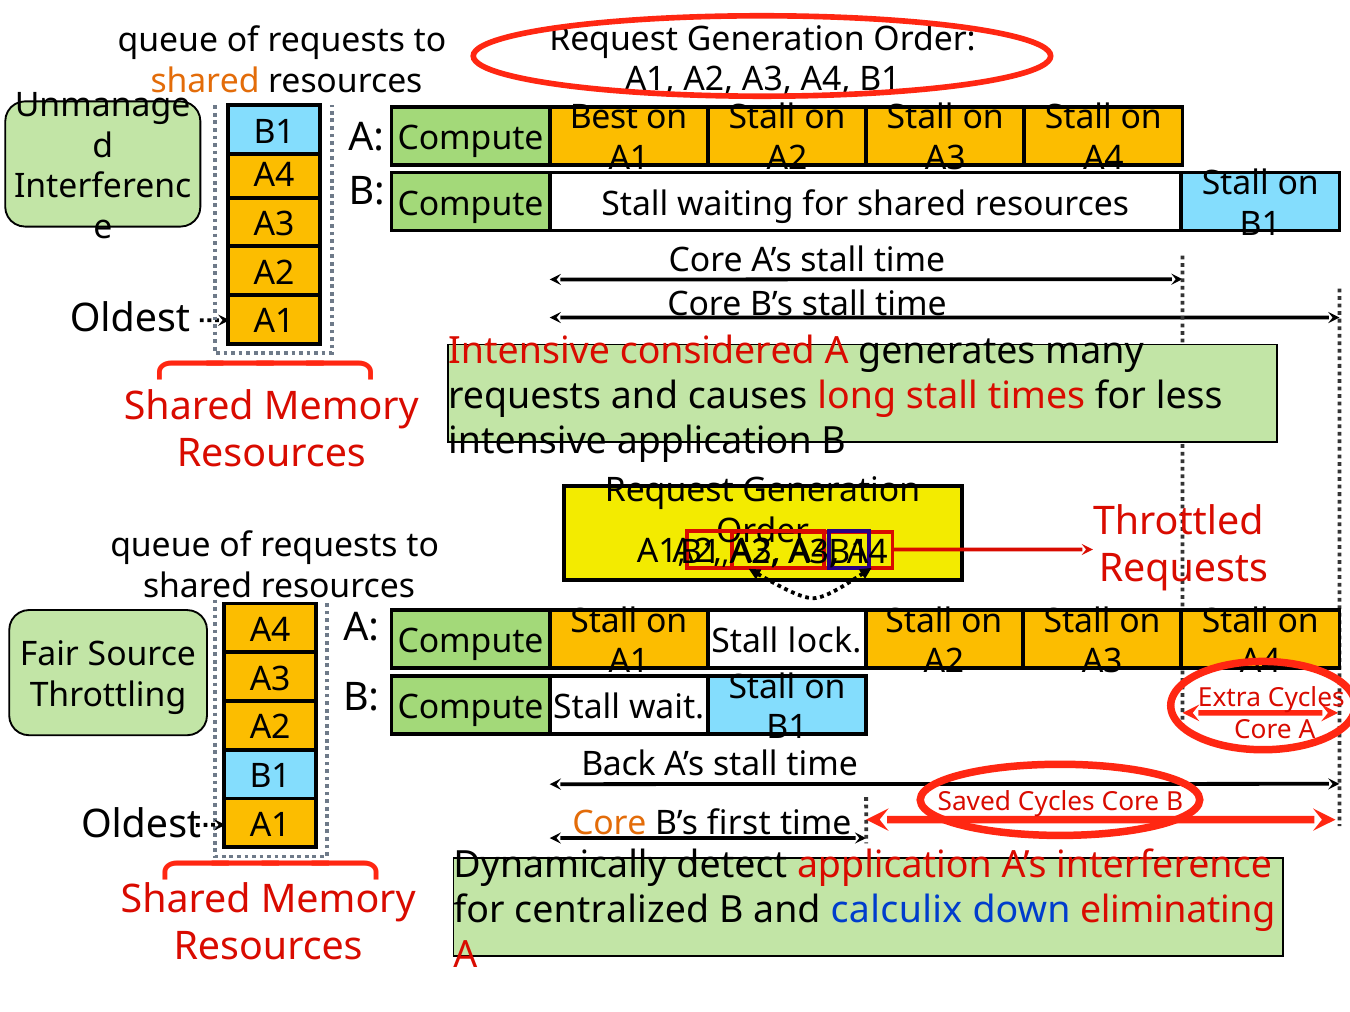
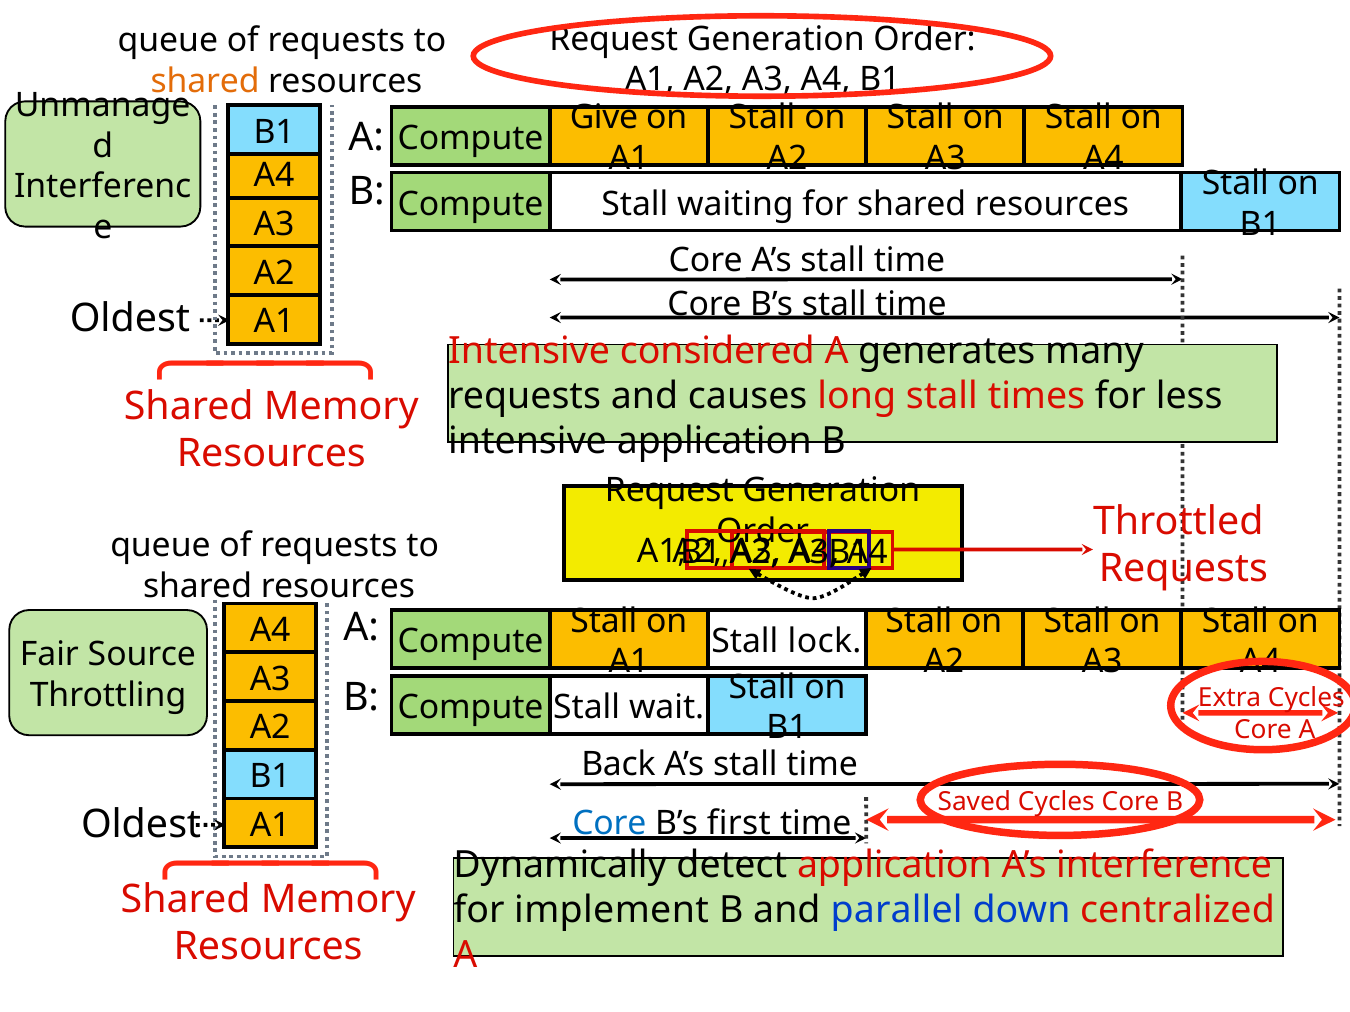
Best: Best -> Give (604, 118)
Core colour: orange -> blue (609, 824)
centralized: centralized -> implement (612, 910)
calculix: calculix -> parallel (897, 910)
eliminating: eliminating -> centralized (1177, 910)
